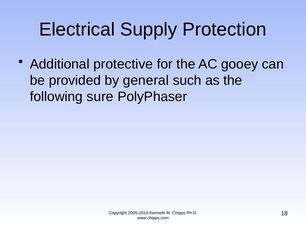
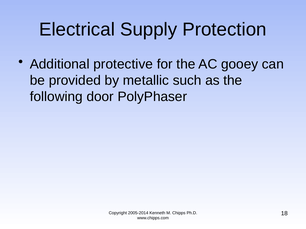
general: general -> metallic (146, 81)
sure: sure -> door (100, 97)
